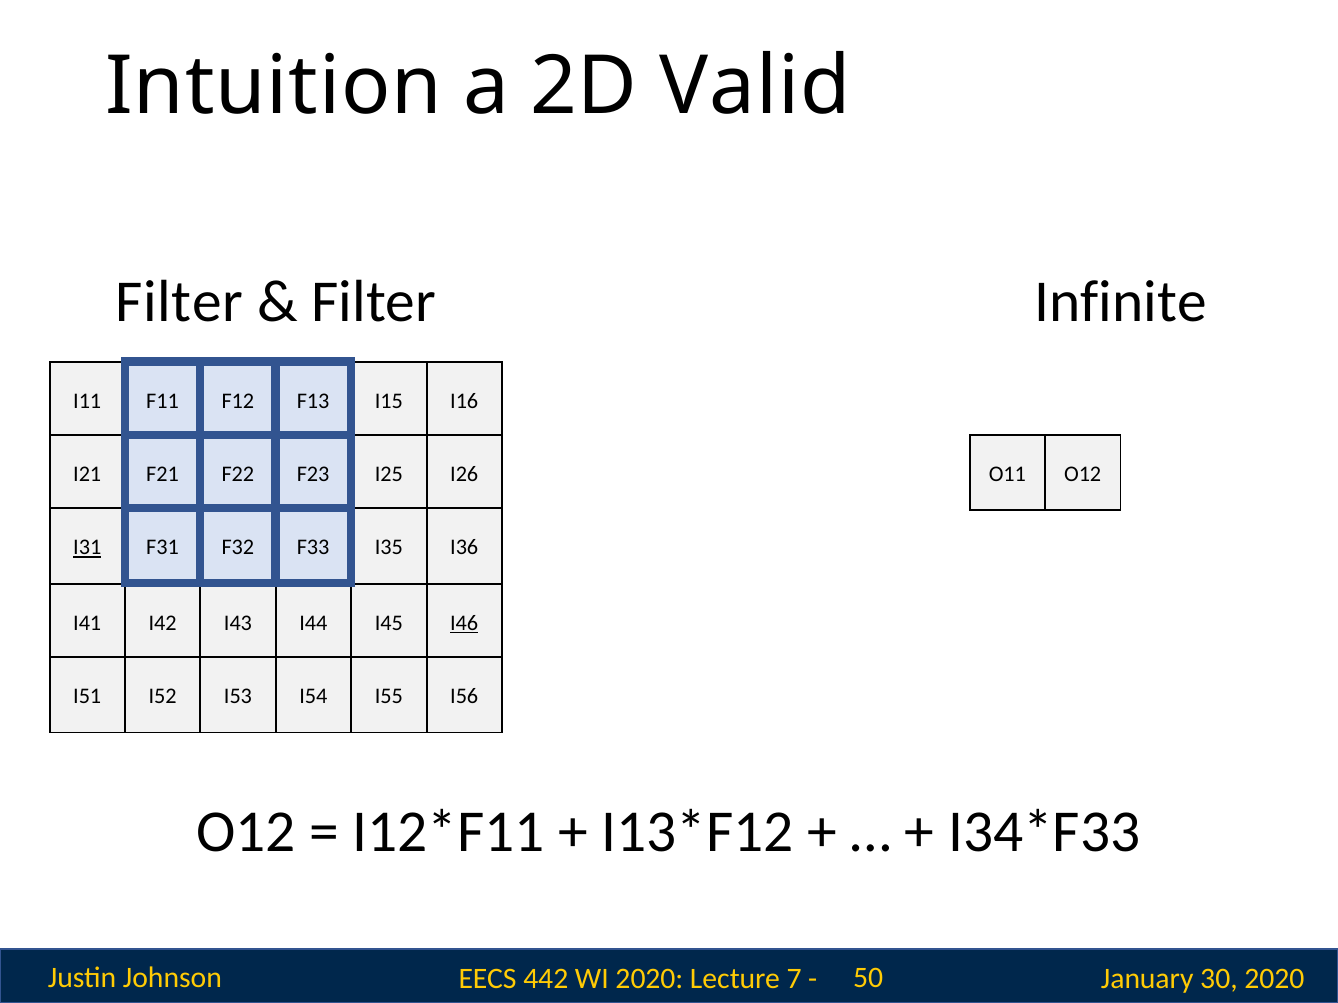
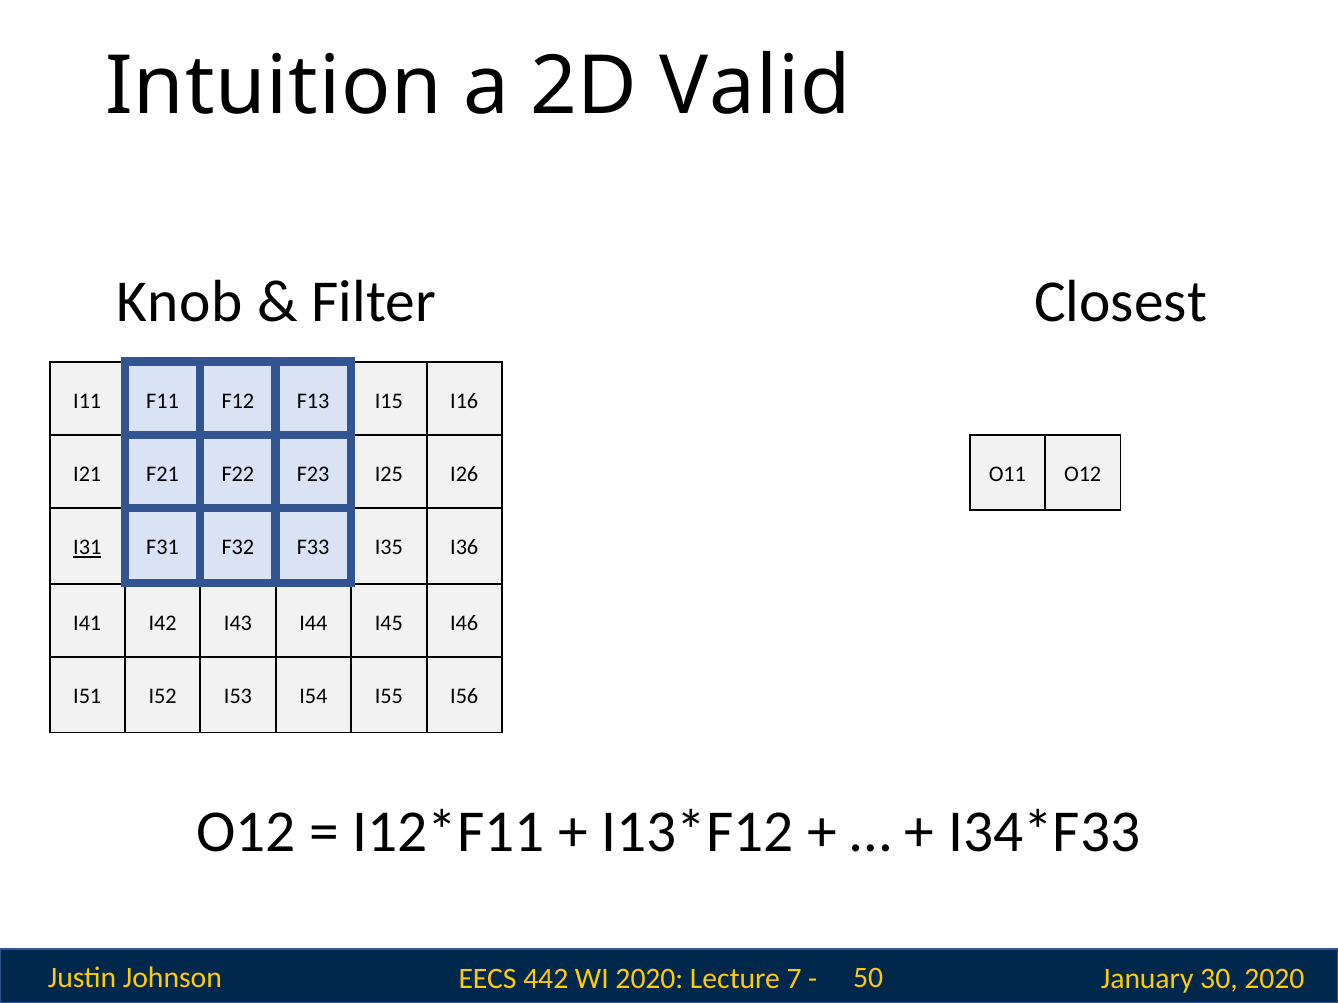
Filter: Filter -> Knob (179, 302)
Infinite: Infinite -> Closest (1120, 302)
I46 underline: present -> none (464, 623)
